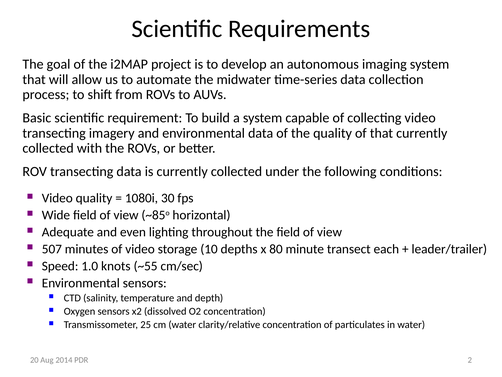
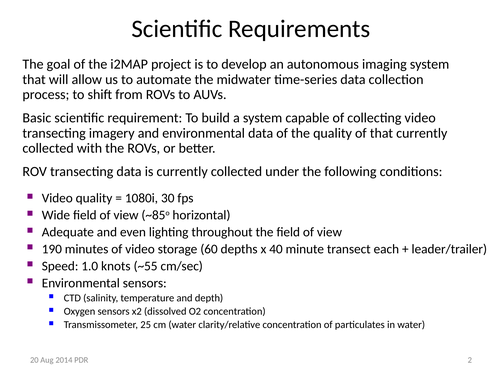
507: 507 -> 190 (52, 249)
10: 10 -> 60 (209, 249)
80: 80 -> 40 (276, 249)
